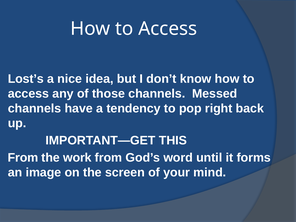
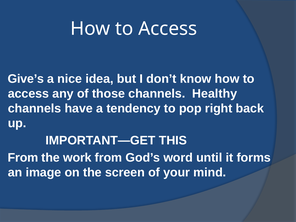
Lost’s: Lost’s -> Give’s (26, 79)
Messed: Messed -> Healthy (215, 94)
